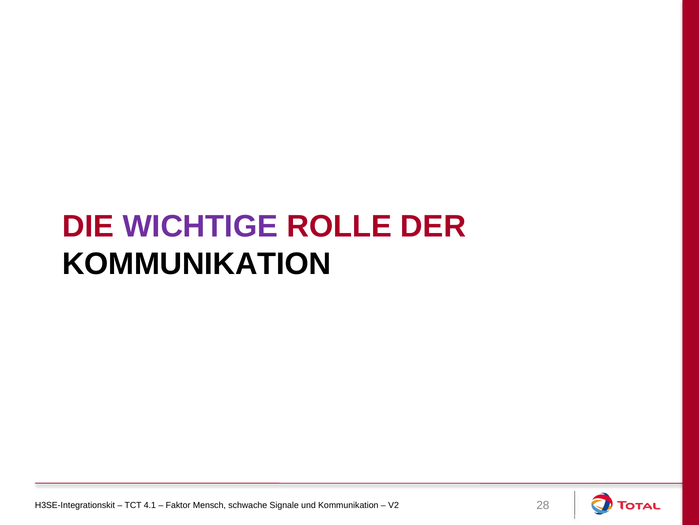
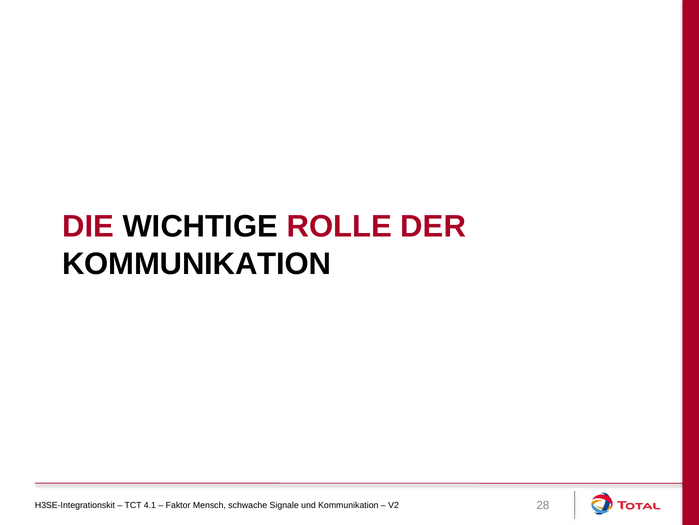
WICHTIGE colour: purple -> black (200, 226)
